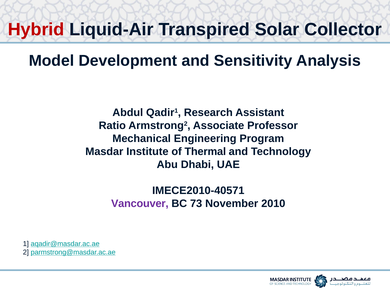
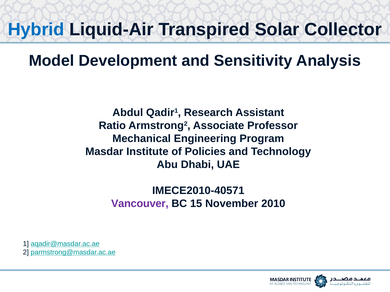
Hybrid colour: red -> blue (36, 29)
Thermal: Thermal -> Policies (205, 152)
73: 73 -> 15 (196, 204)
